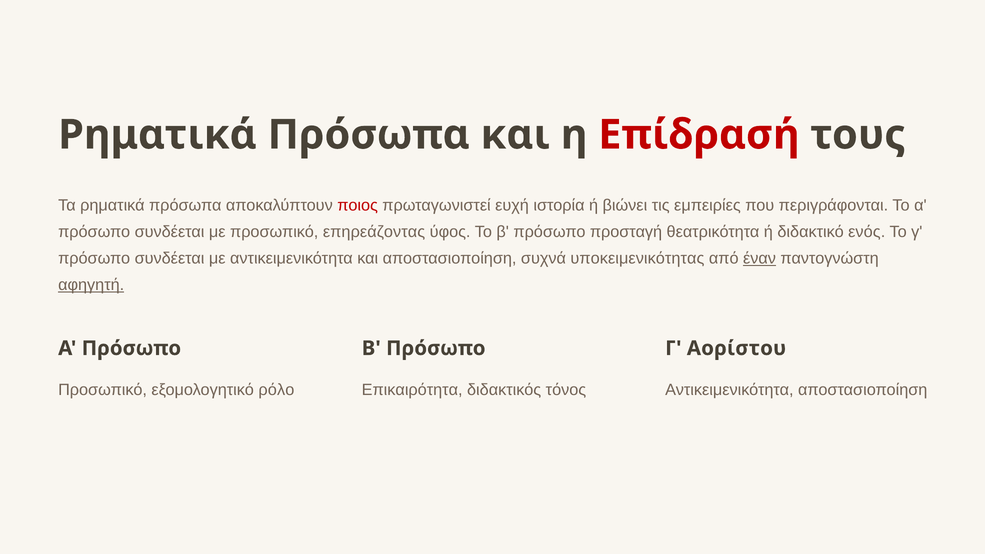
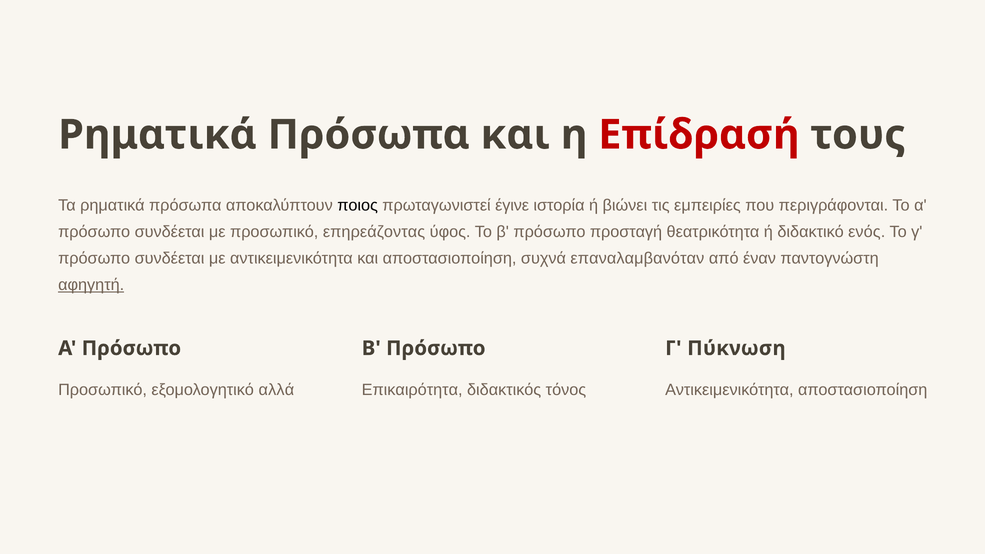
ποιος colour: red -> black (358, 206)
ευχή: ευχή -> έγινε (512, 206)
υποκειμενικότητας: υποκειμενικότητας -> επαναλαμβανόταν (637, 259)
έναν underline: present -> none (760, 259)
Αορίστου: Αορίστου -> Πύκνωση (736, 348)
ρόλο: ρόλο -> αλλά (276, 390)
